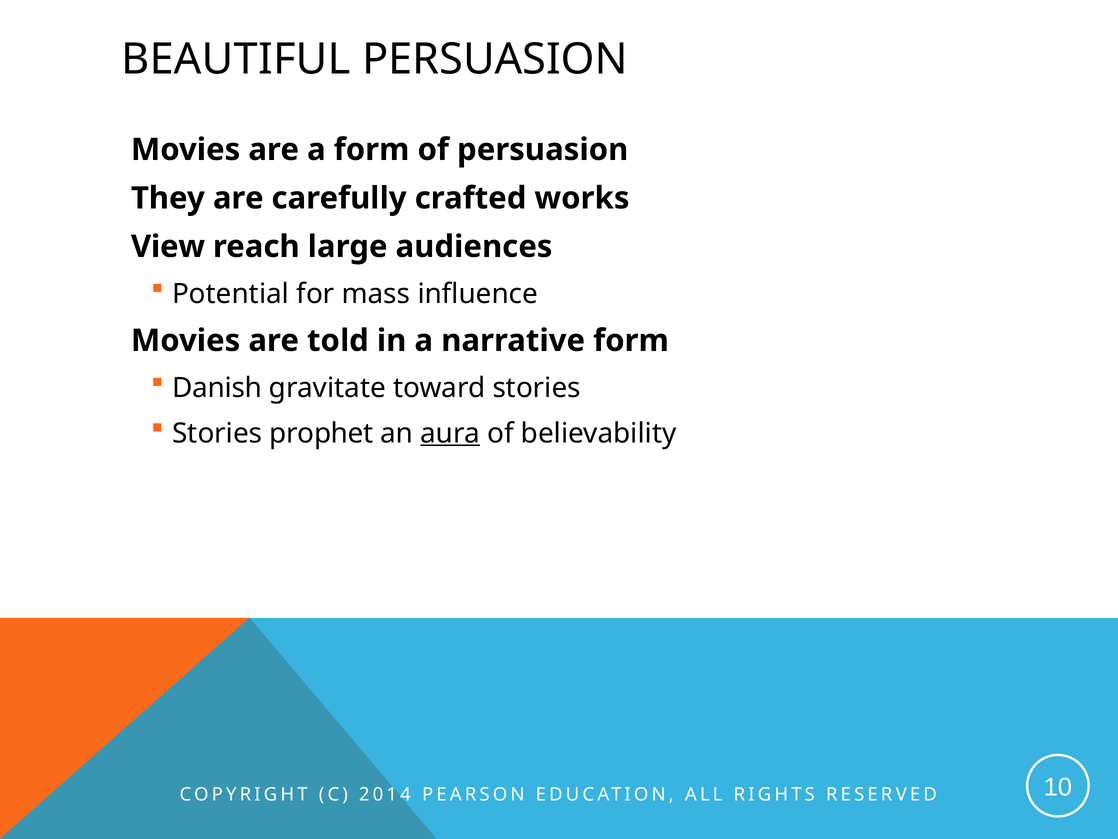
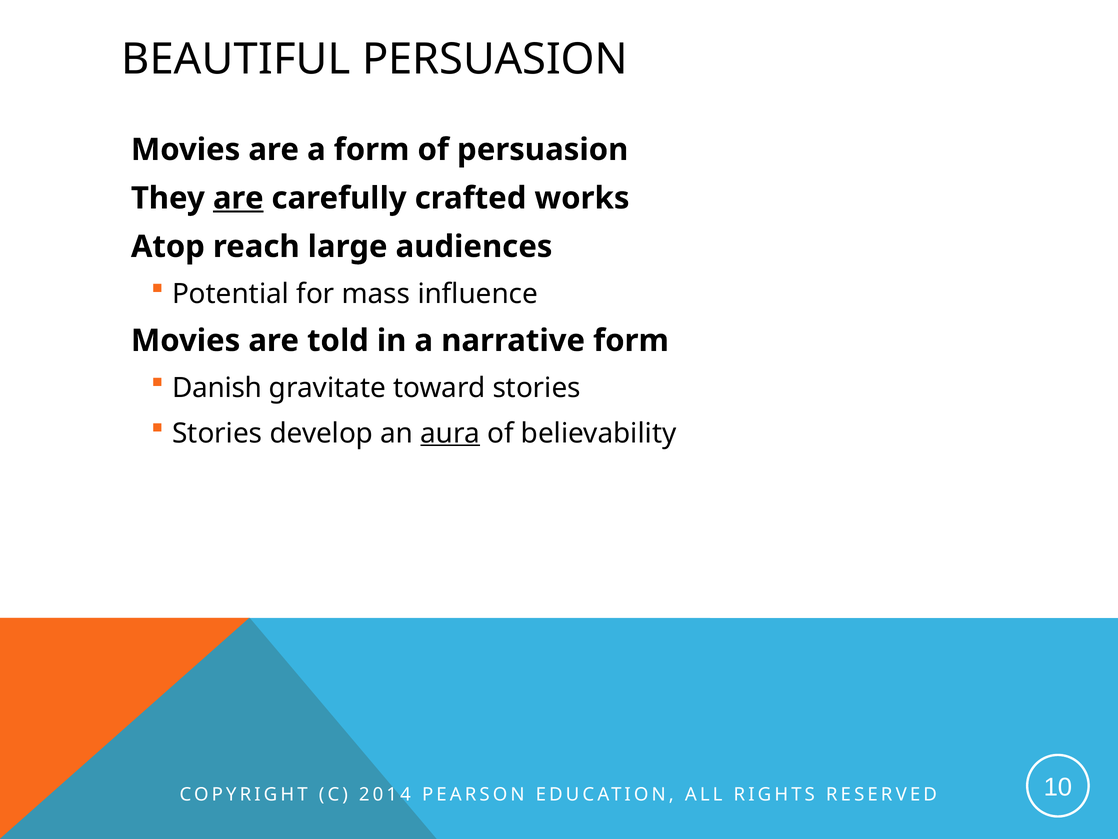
are underline: none -> present (238, 198)
View: View -> Atop (168, 247)
prophet: prophet -> develop (321, 433)
